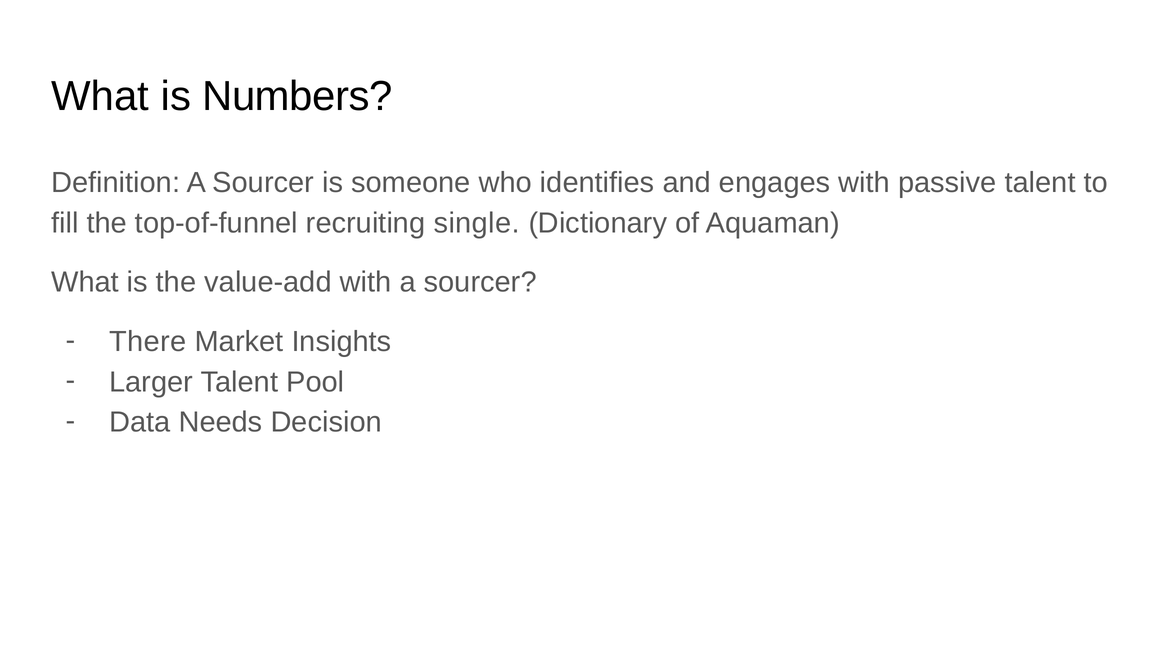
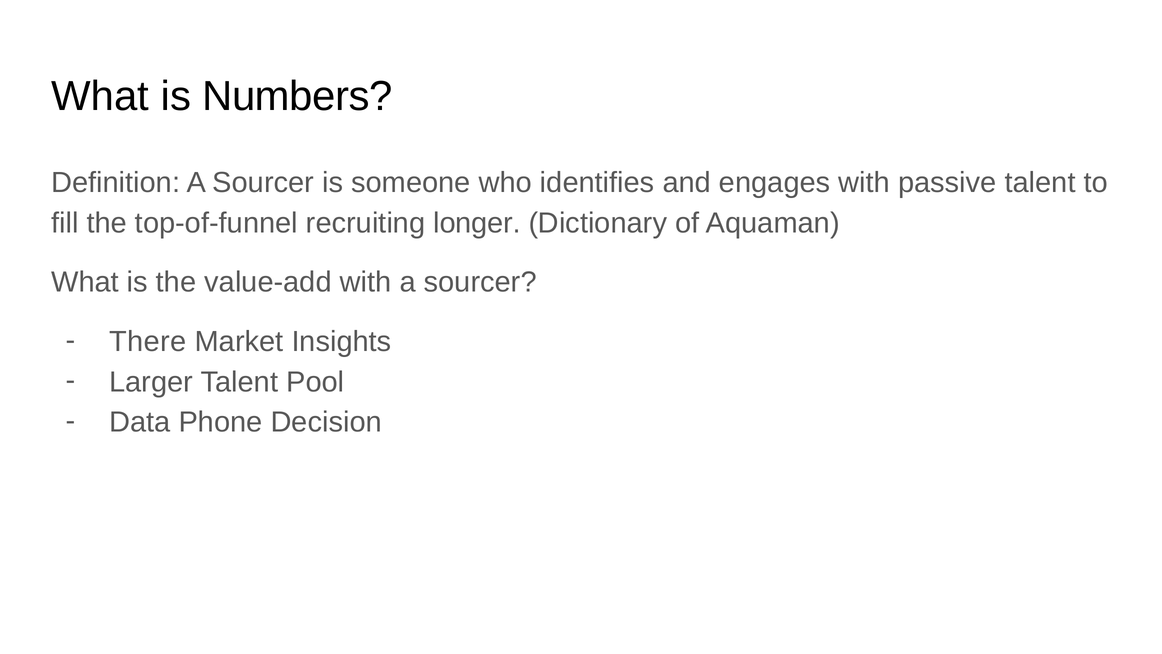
single: single -> longer (477, 223)
Needs: Needs -> Phone (221, 422)
